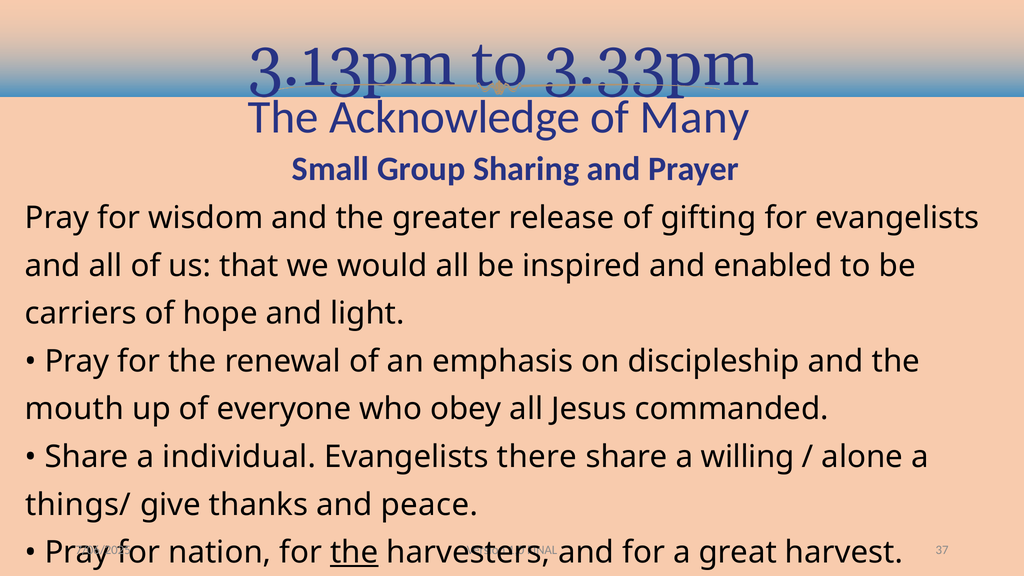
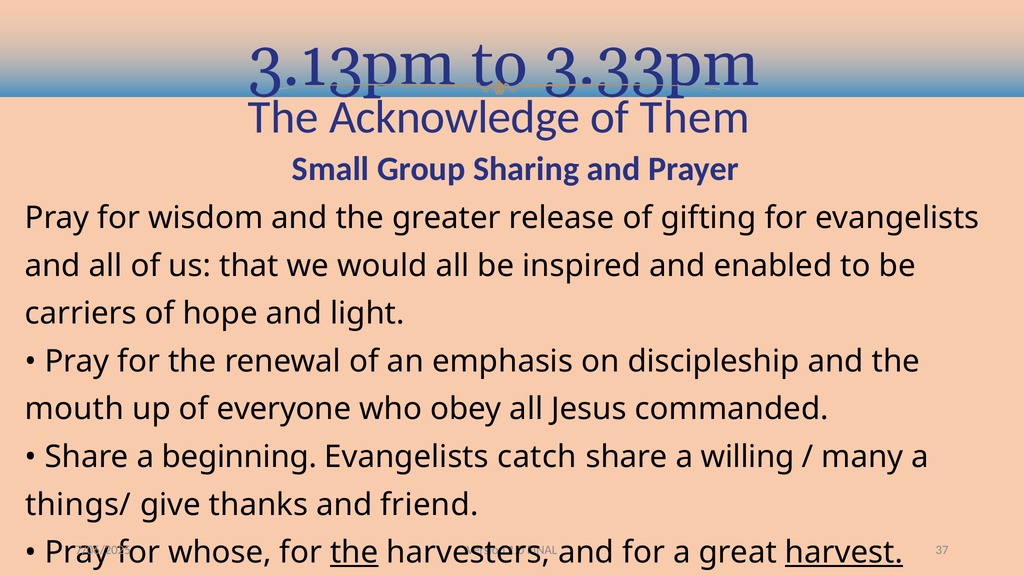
Many: Many -> Them (695, 117)
individual: individual -> beginning (239, 457)
there: there -> catch (537, 457)
alone: alone -> many (862, 457)
peace: peace -> friend (429, 505)
nation: nation -> whose (220, 552)
harvest underline: none -> present (844, 552)
